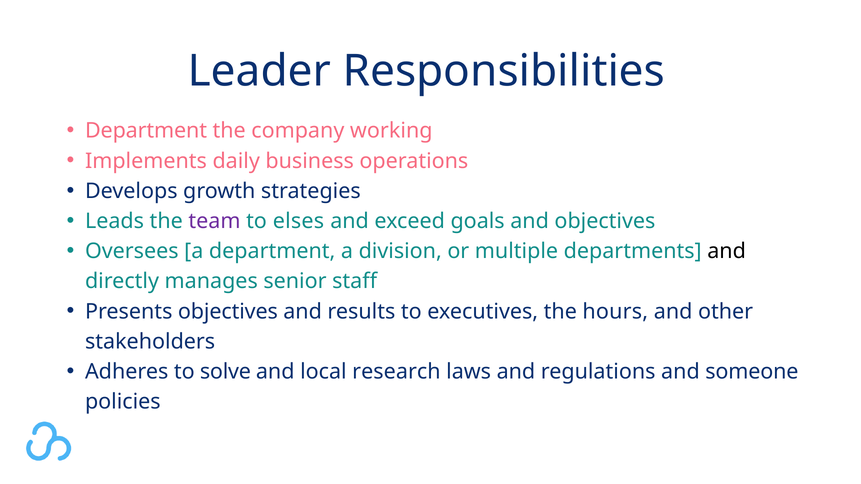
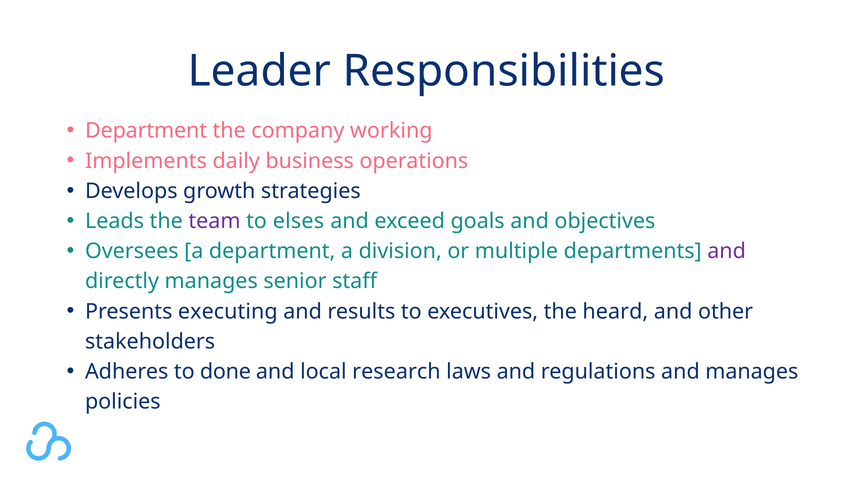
and colour: black -> purple (727, 251)
Presents objectives: objectives -> executing (228, 312)
hours: hours -> heard (615, 312)
solve: solve -> done (225, 372)
and someone: someone -> manages (752, 372)
